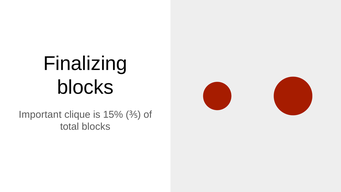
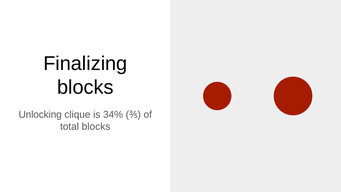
Important: Important -> Unlocking (40, 115)
15%: 15% -> 34% (113, 115)
